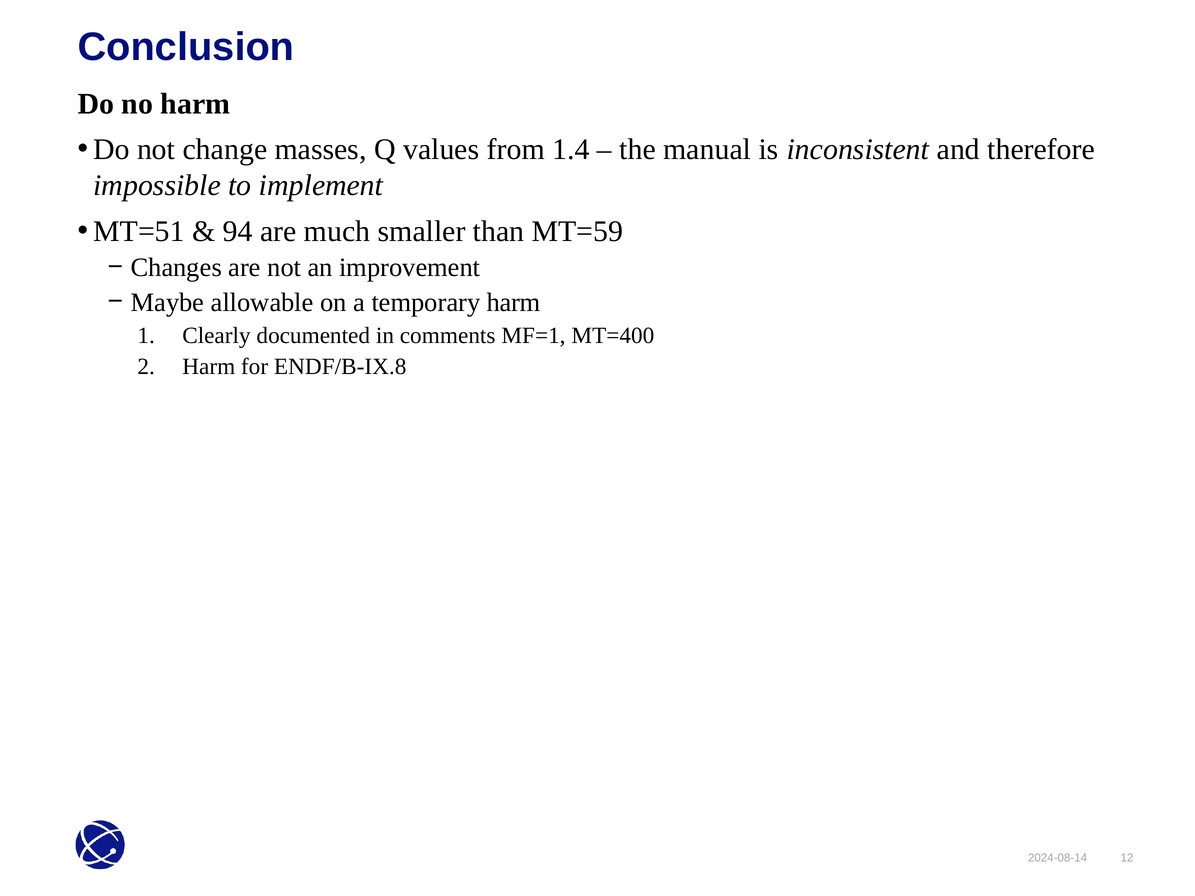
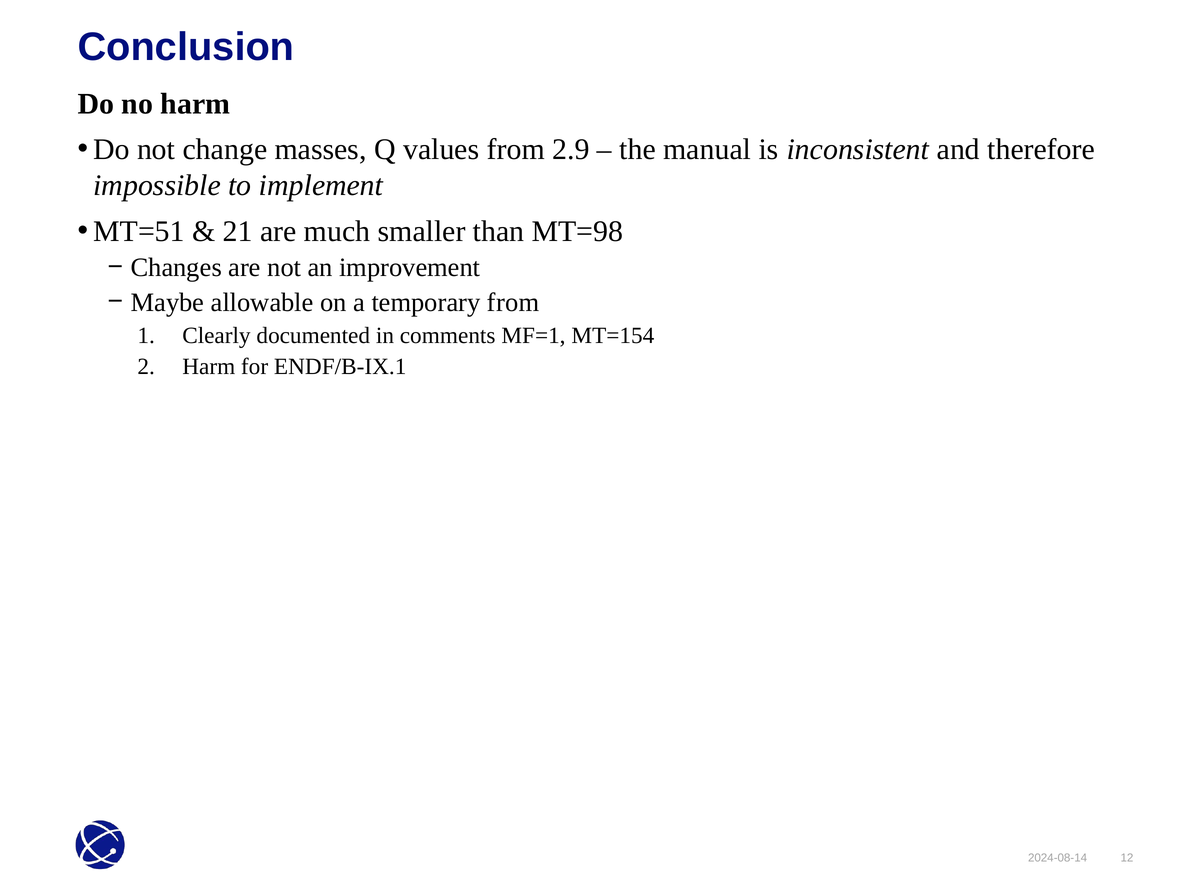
1.4: 1.4 -> 2.9 (571, 150)
94: 94 -> 21 (238, 231)
MT=59: MT=59 -> MT=98 (577, 231)
temporary harm: harm -> from (513, 302)
MT=400: MT=400 -> MT=154 (613, 336)
ENDF/B-IX.8: ENDF/B-IX.8 -> ENDF/B-IX.1 (340, 367)
